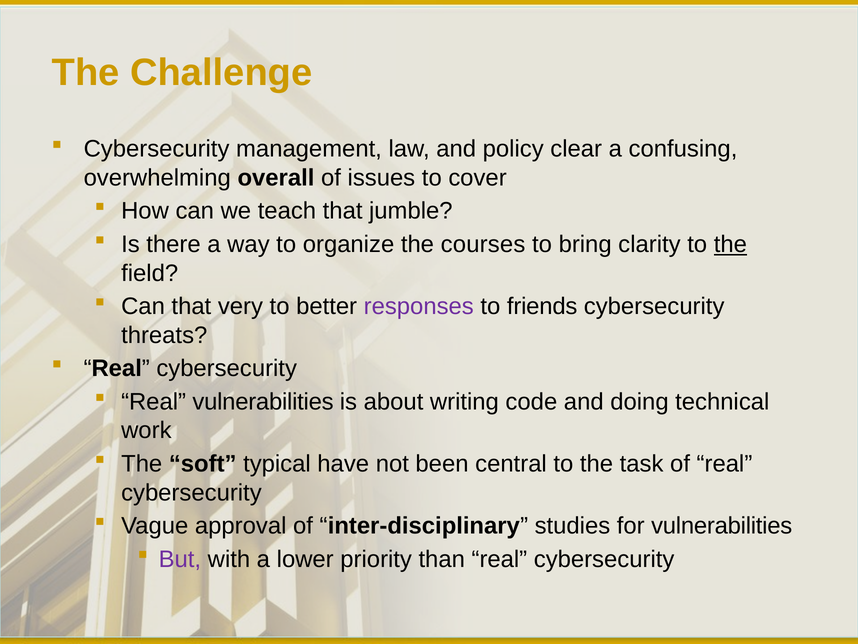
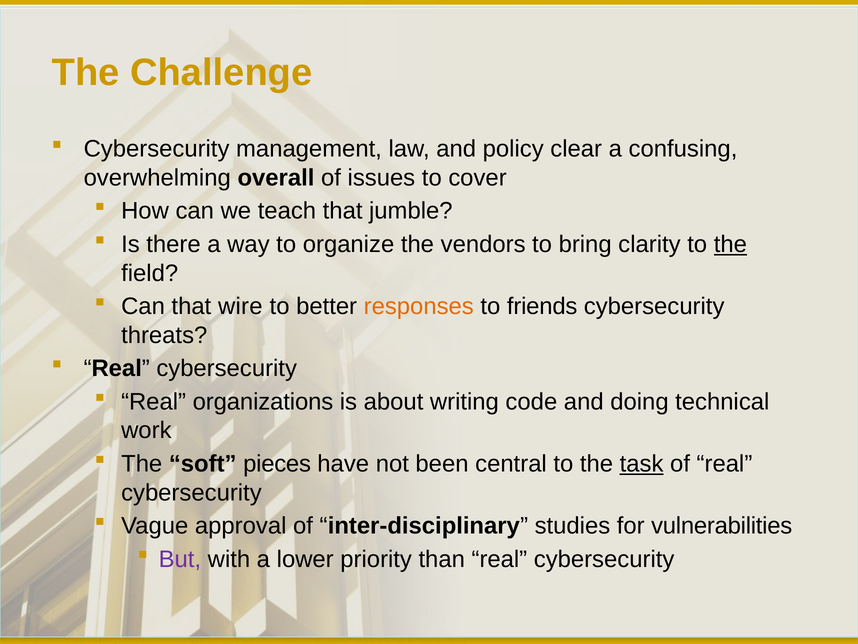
courses: courses -> vendors (483, 244)
very: very -> wire (240, 306)
responses colour: purple -> orange (419, 306)
Real vulnerabilities: vulnerabilities -> organizations (263, 402)
typical: typical -> pieces (277, 464)
task underline: none -> present (642, 464)
